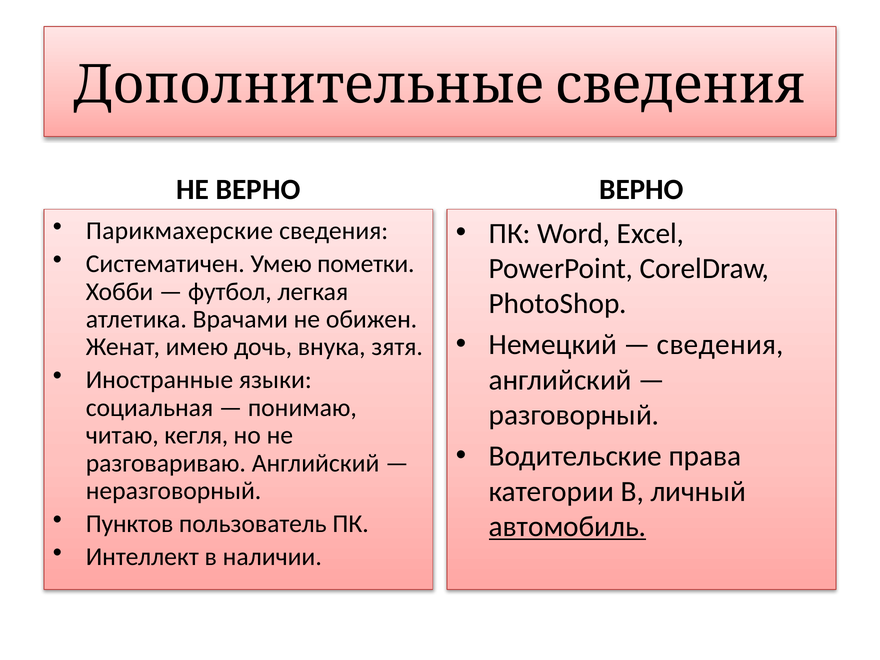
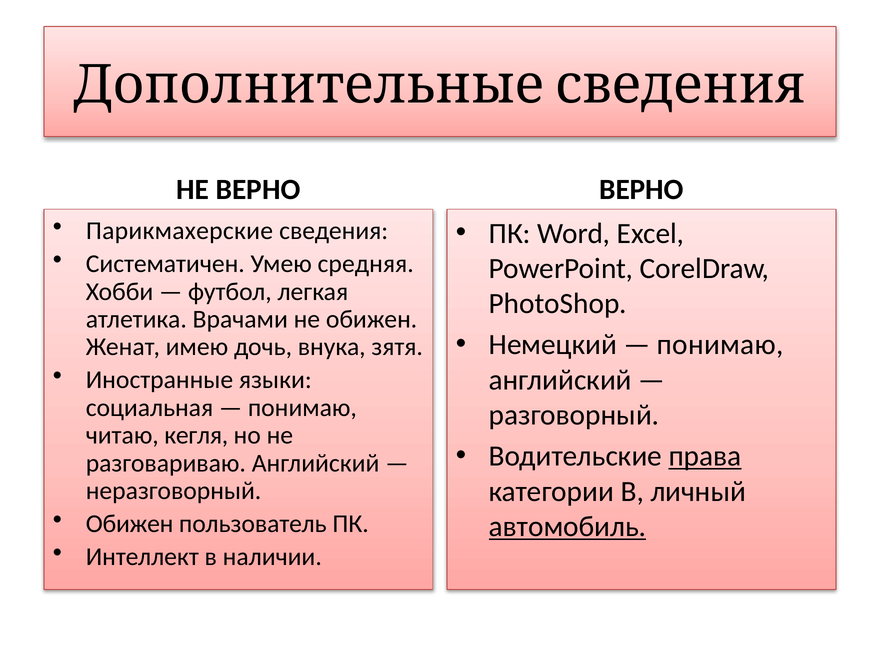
пометки: пометки -> средняя (366, 264)
сведения: сведения -> понимаю (720, 345)
права underline: none -> present (705, 456)
Пунктов: Пунктов -> Обижен (130, 524)
